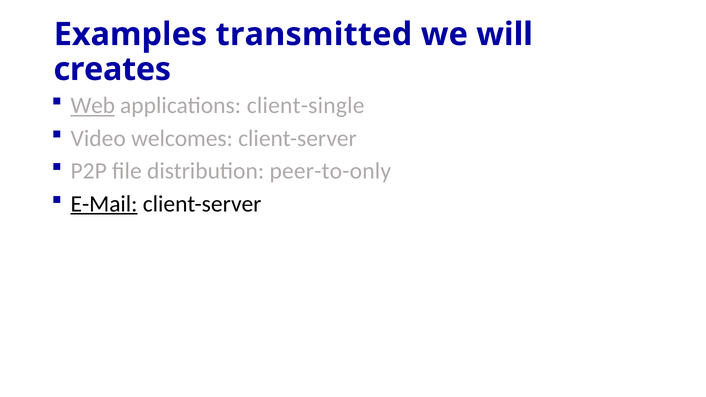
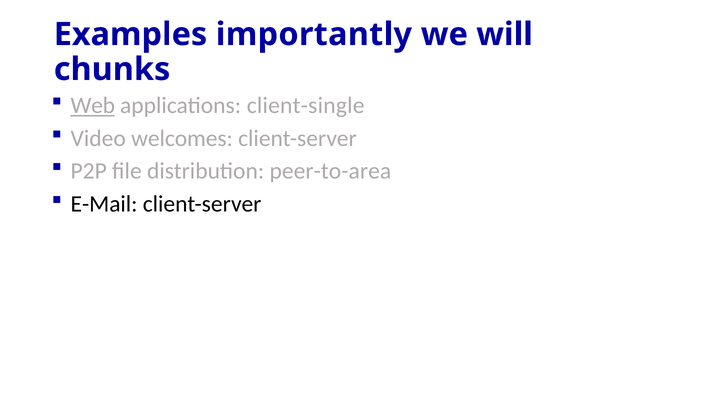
transmitted: transmitted -> importantly (314, 34)
creates: creates -> chunks (112, 69)
peer-to-only: peer-to-only -> peer-to-area (330, 171)
E-Mail underline: present -> none (104, 204)
